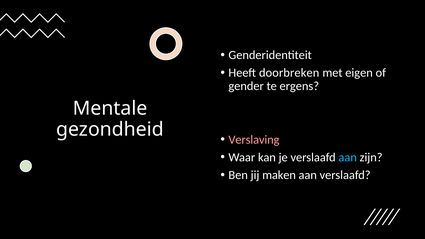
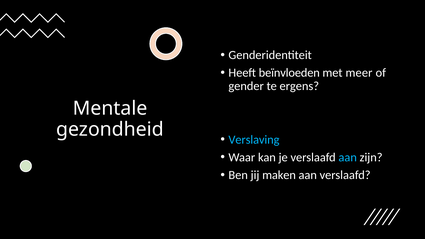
doorbreken: doorbreken -> beïnvloeden (289, 73)
eigen: eigen -> meer (359, 73)
Verslaving colour: pink -> light blue (254, 140)
